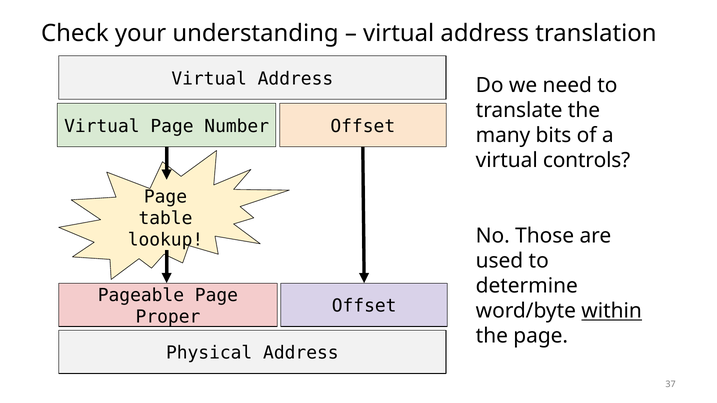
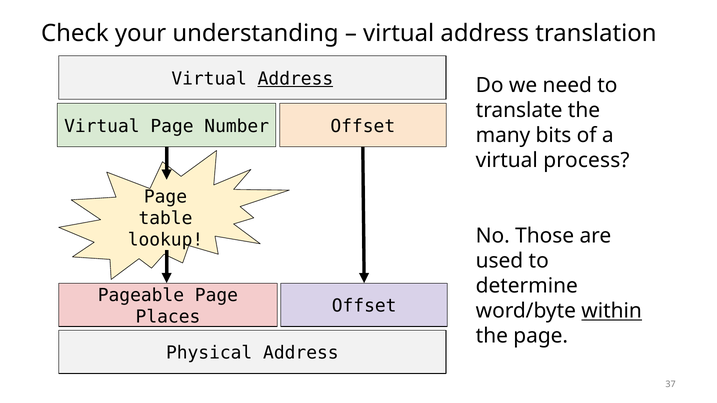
Address underline: none -> present (295, 79)
controls: controls -> process (586, 161)
Proper: Proper -> Places (168, 317)
